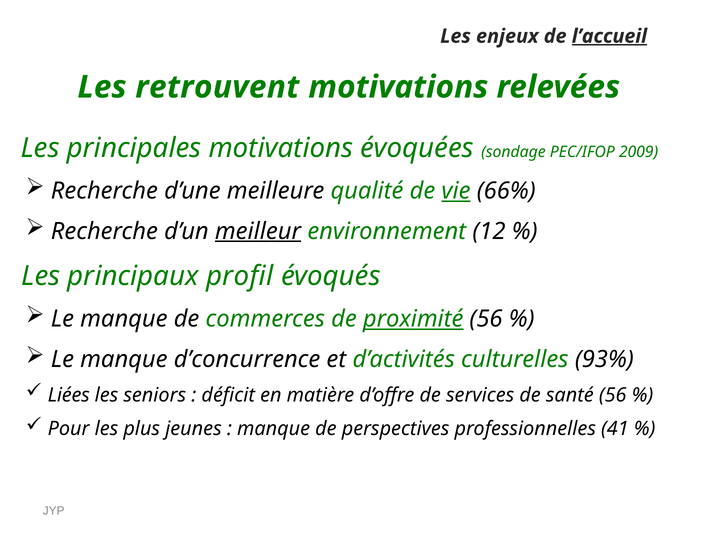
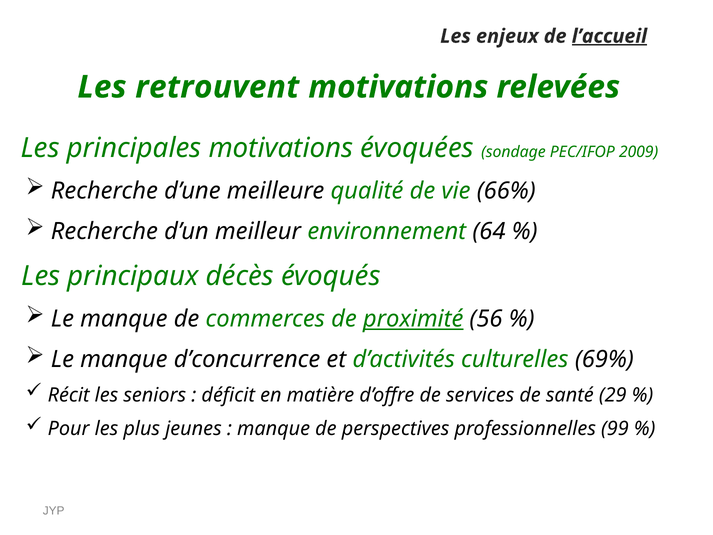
vie underline: present -> none (456, 191)
meilleur underline: present -> none (258, 231)
12: 12 -> 64 (489, 231)
profil: profil -> décès (240, 276)
93%: 93% -> 69% (604, 359)
Liées: Liées -> Récit (69, 395)
santé 56: 56 -> 29 (613, 395)
41: 41 -> 99 (615, 429)
